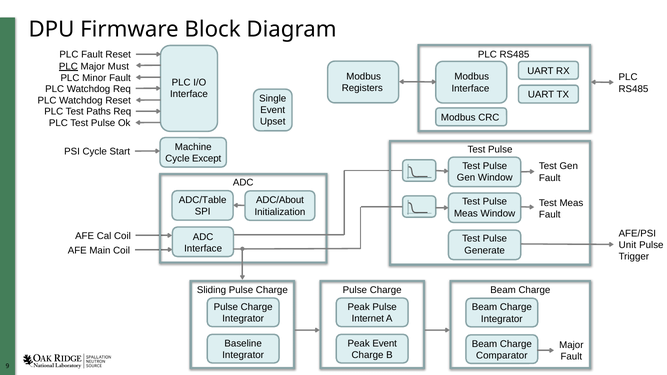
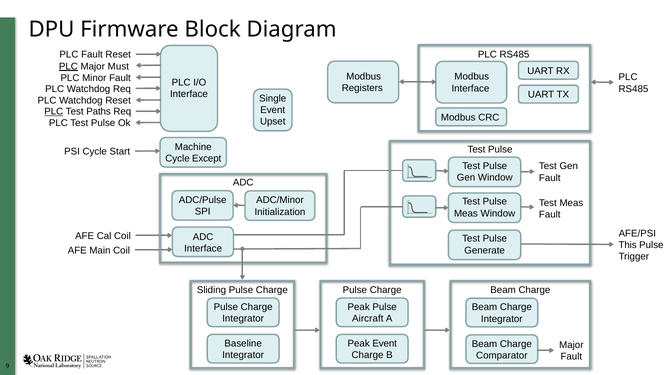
PLC underline: none -> present (54, 112)
ADC/Table: ADC/Table -> ADC/Pulse (203, 200)
ADC/About: ADC/About -> ADC/Minor (280, 200)
Unit: Unit -> This (628, 245)
Internet: Internet -> Aircraft (368, 319)
